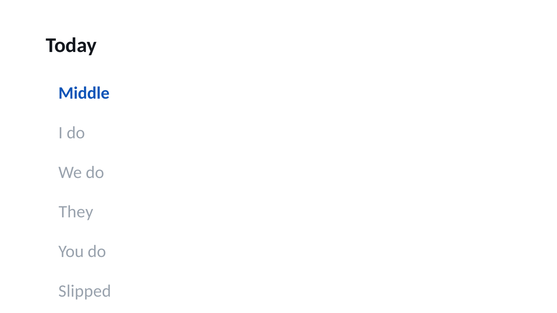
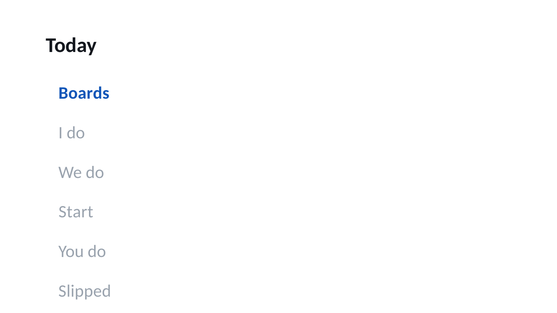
Middle: Middle -> Boards (84, 93)
They: They -> Start (76, 212)
